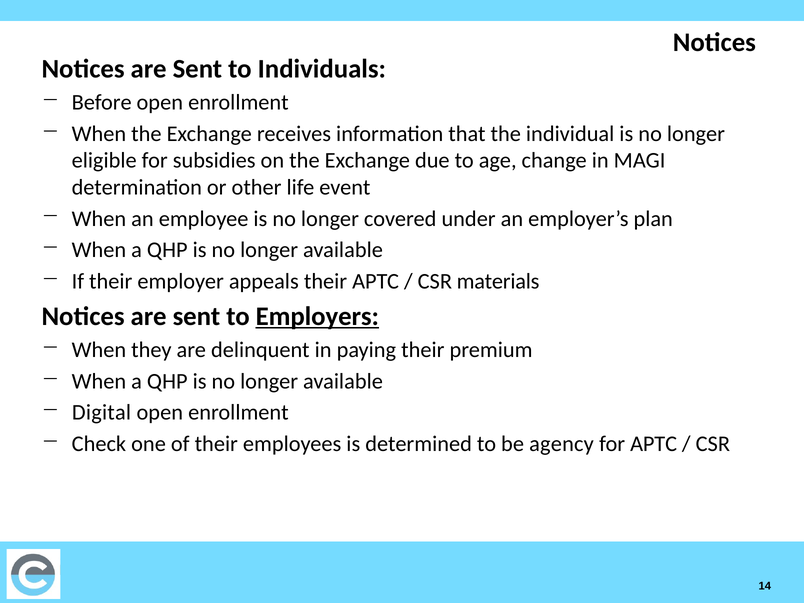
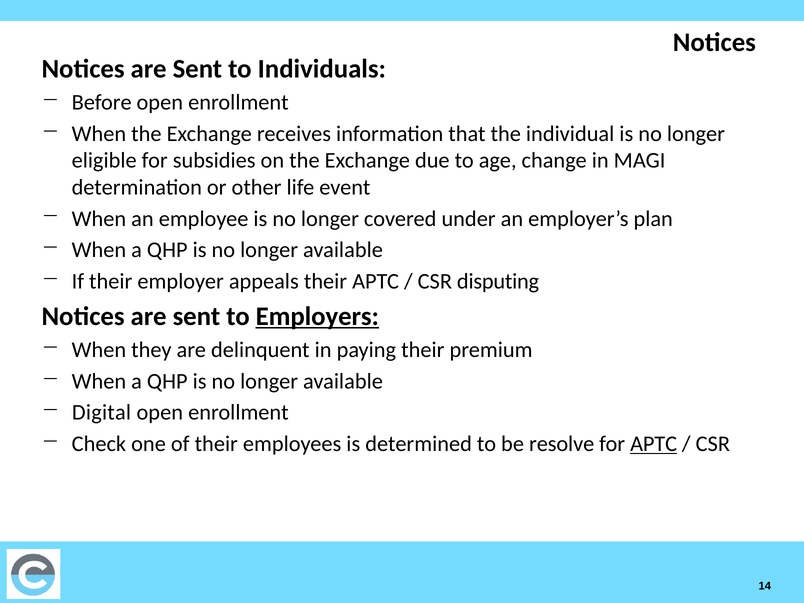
materials: materials -> disputing (498, 281)
agency: agency -> resolve (562, 444)
APTC underline: none -> present (654, 444)
